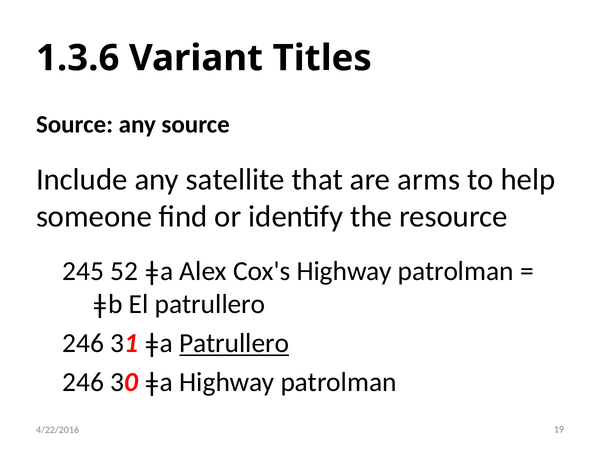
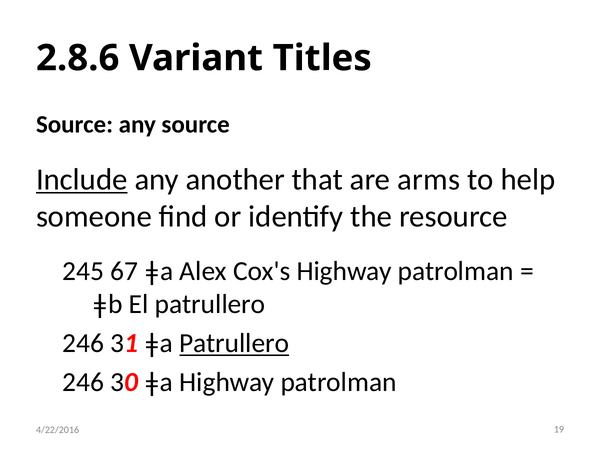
1.3.6: 1.3.6 -> 2.8.6 (78, 58)
Include underline: none -> present (82, 179)
satellite: satellite -> another (235, 179)
52: 52 -> 67 (124, 271)
